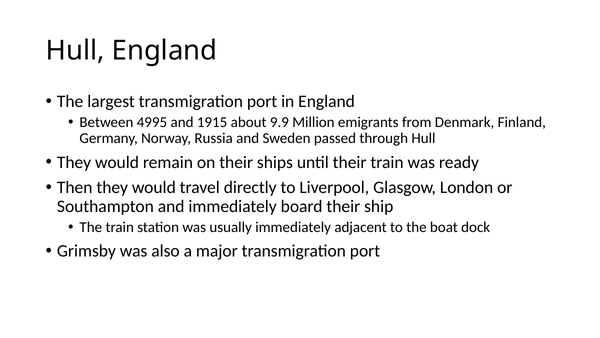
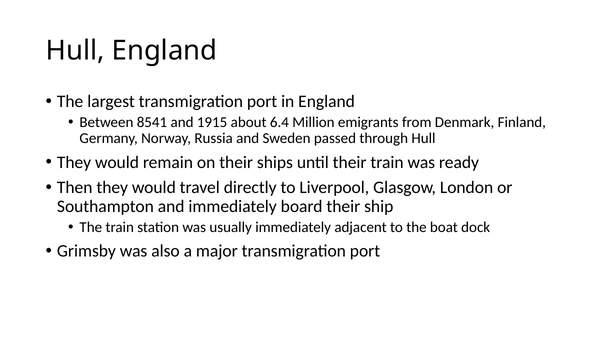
4995: 4995 -> 8541 (152, 122)
9.9: 9.9 -> 6.4 (279, 122)
